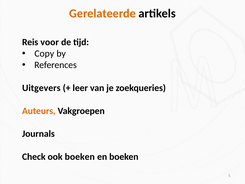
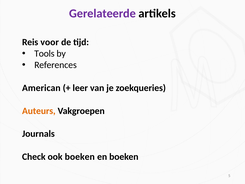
Gerelateerde colour: orange -> purple (103, 13)
Copy: Copy -> Tools (44, 54)
Uitgevers: Uitgevers -> American (41, 88)
